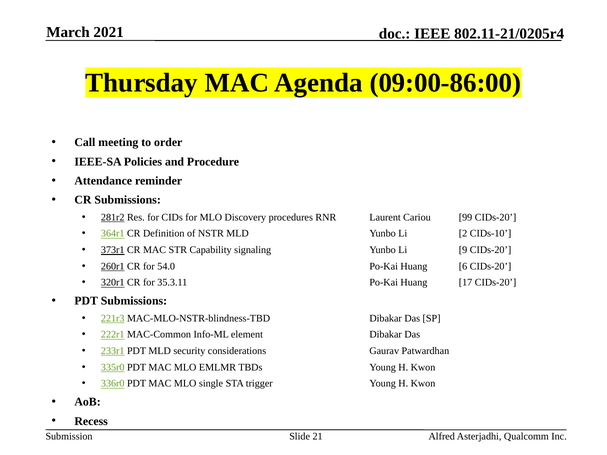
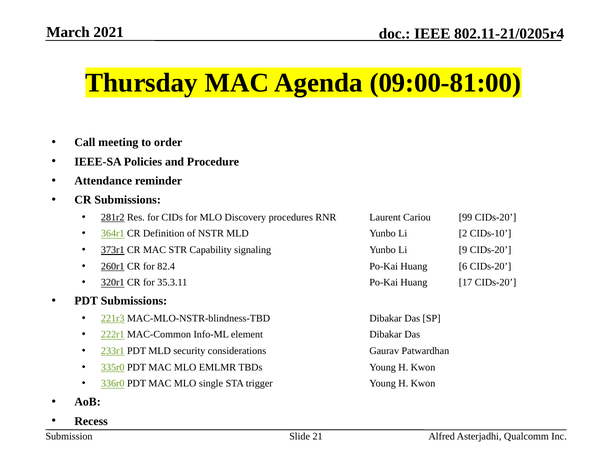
09:00-86:00: 09:00-86:00 -> 09:00-81:00 (445, 83)
54.0: 54.0 -> 82.4 (166, 266)
